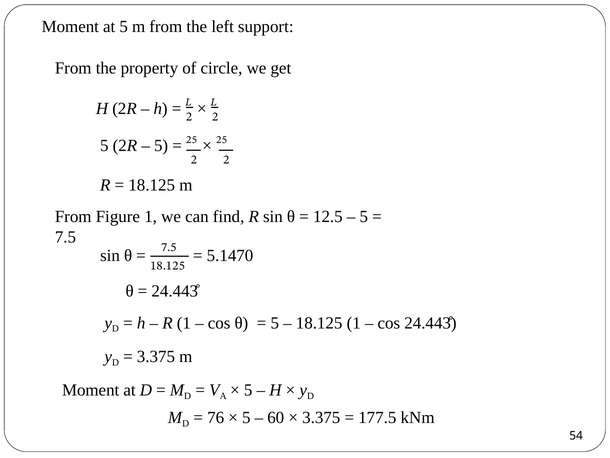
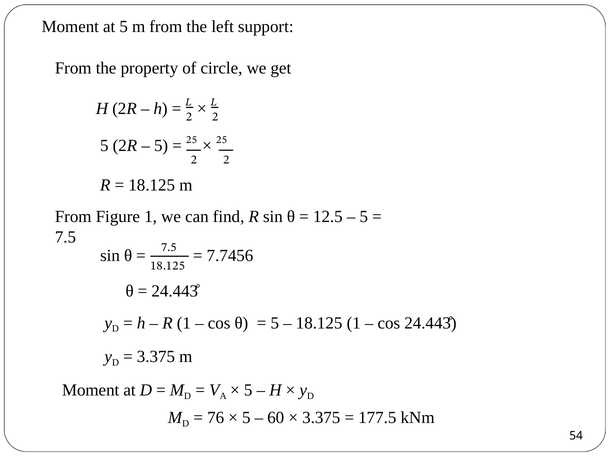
5.1470: 5.1470 -> 7.7456 (230, 255)
